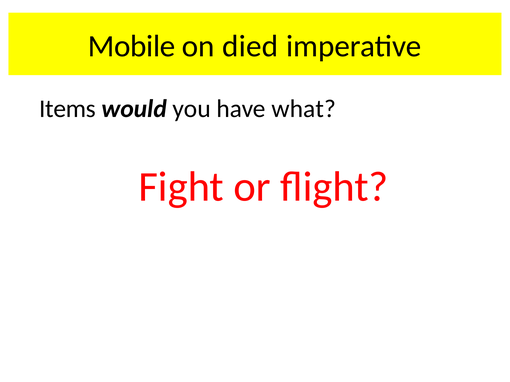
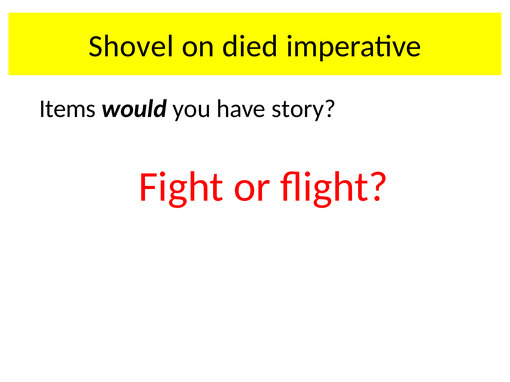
Mobile: Mobile -> Shovel (131, 46)
what: what -> story (304, 109)
